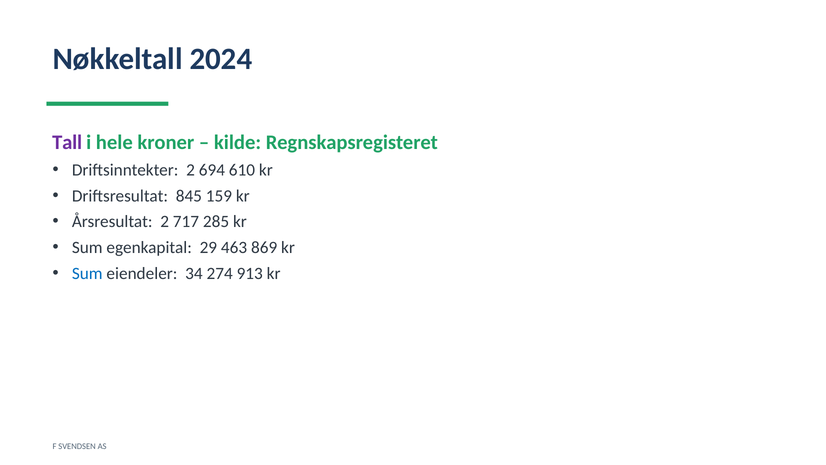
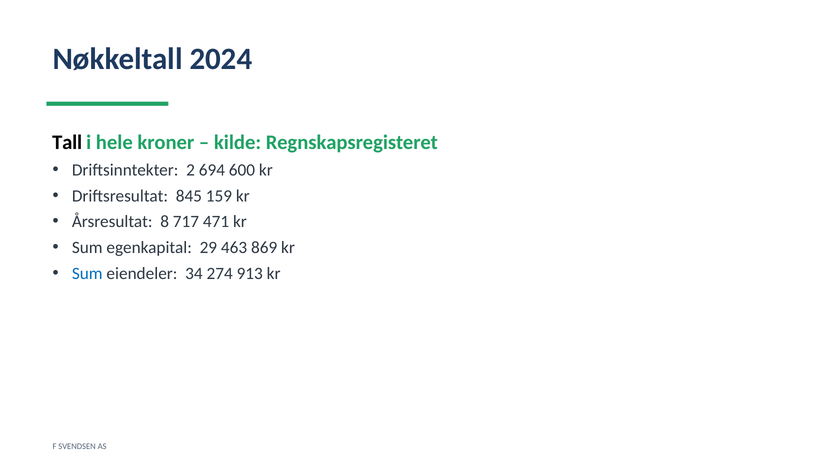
Tall colour: purple -> black (67, 142)
610: 610 -> 600 (242, 170)
Årsresultat 2: 2 -> 8 (165, 222)
285: 285 -> 471 (216, 222)
